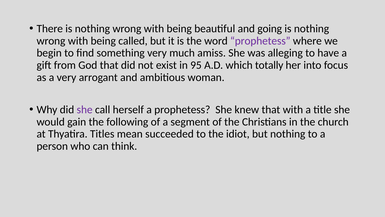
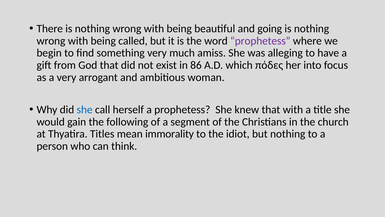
95: 95 -> 86 (196, 65)
totally: totally -> πόδες (269, 65)
she colour: purple -> blue (85, 109)
succeeded: succeeded -> immorality (170, 134)
